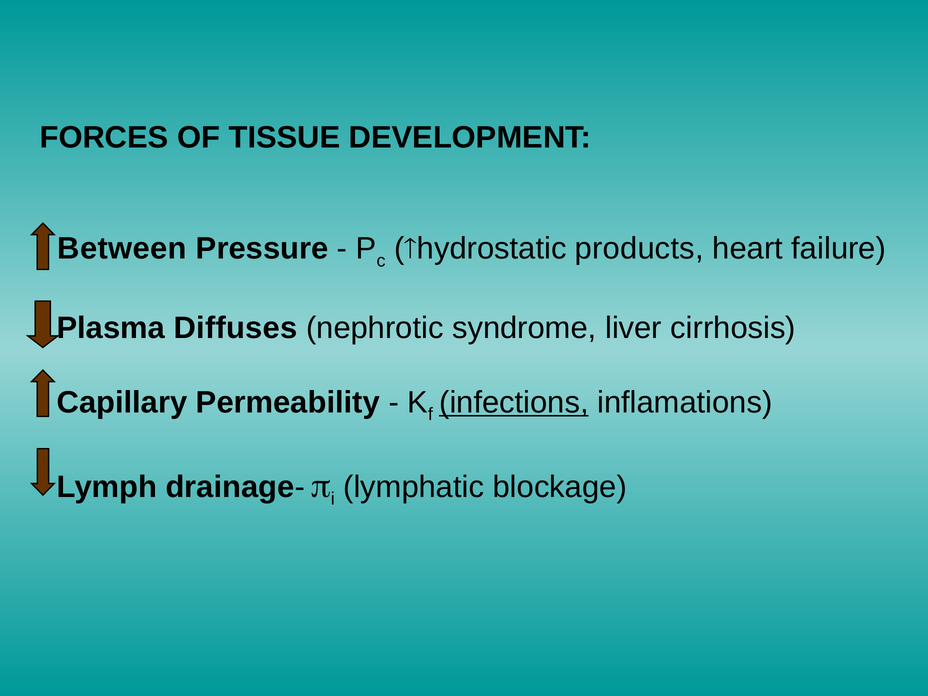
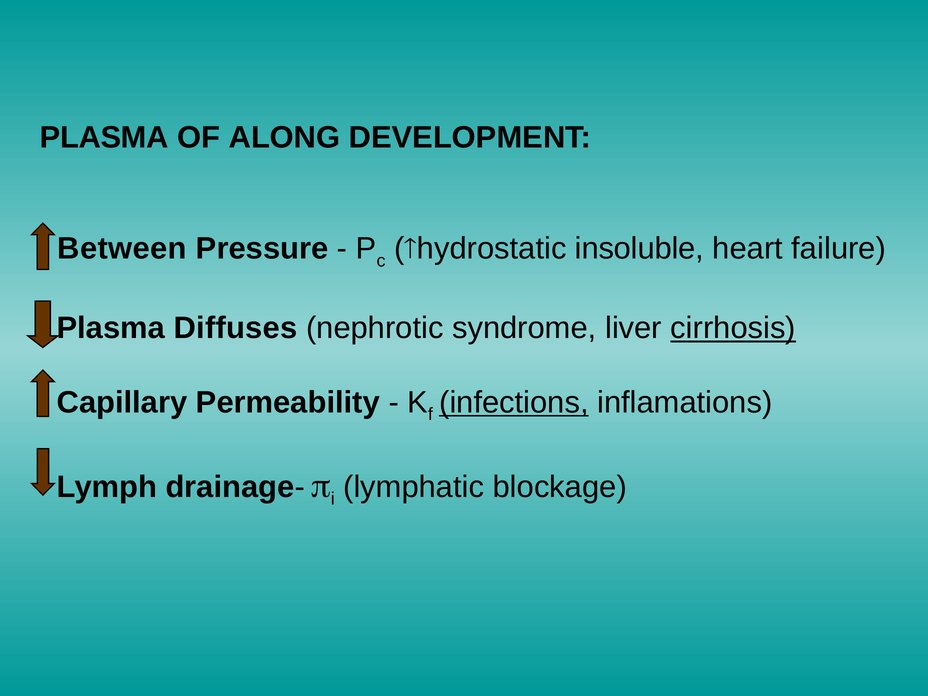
FORCES: FORCES -> PLASMA (104, 137)
TISSUE: TISSUE -> ALONG (285, 137)
products: products -> insoluble (639, 249)
cirrhosis underline: none -> present (733, 328)
